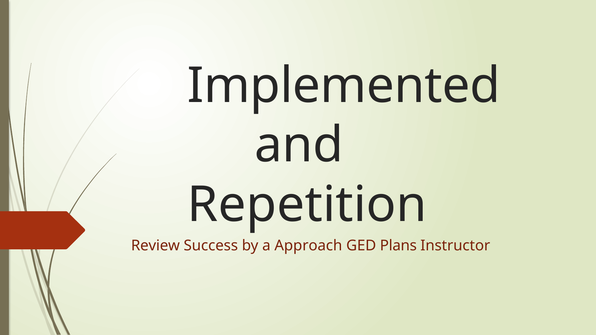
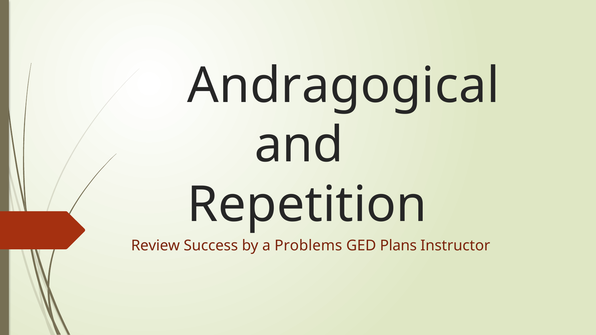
Implemented: Implemented -> Andragogical (343, 86)
Approach: Approach -> Problems (308, 246)
